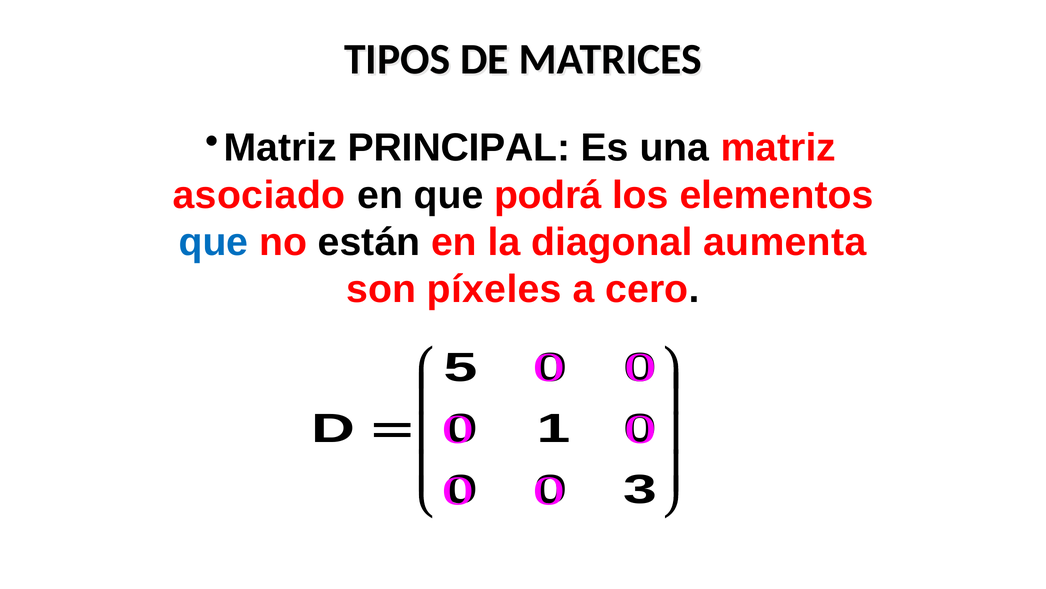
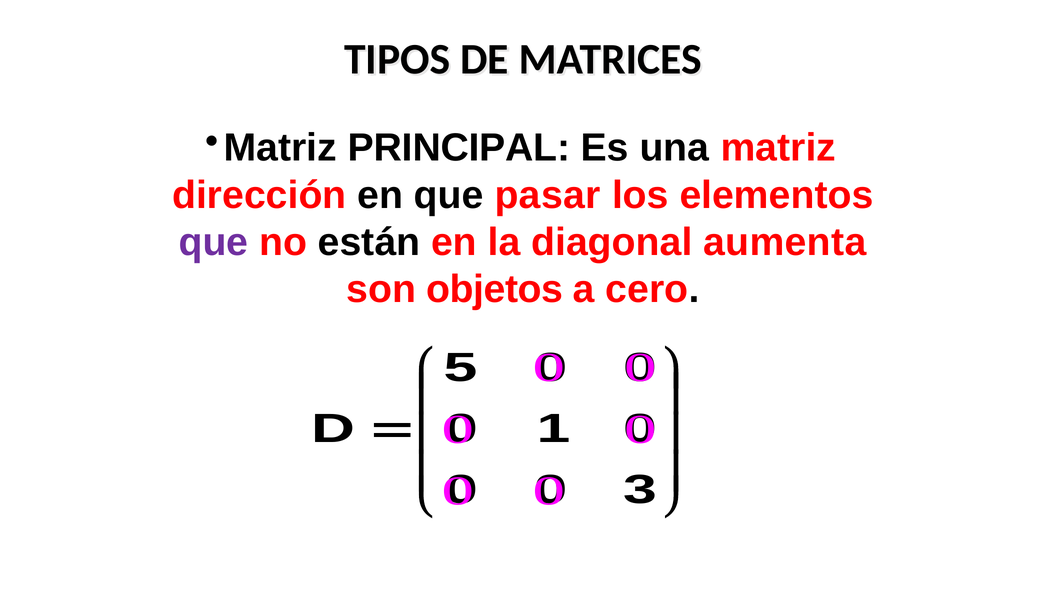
asociado: asociado -> dirección (259, 195)
podrá: podrá -> pasar (548, 195)
que colour: blue -> purple (213, 242)
píxeles: píxeles -> objetos (495, 289)
